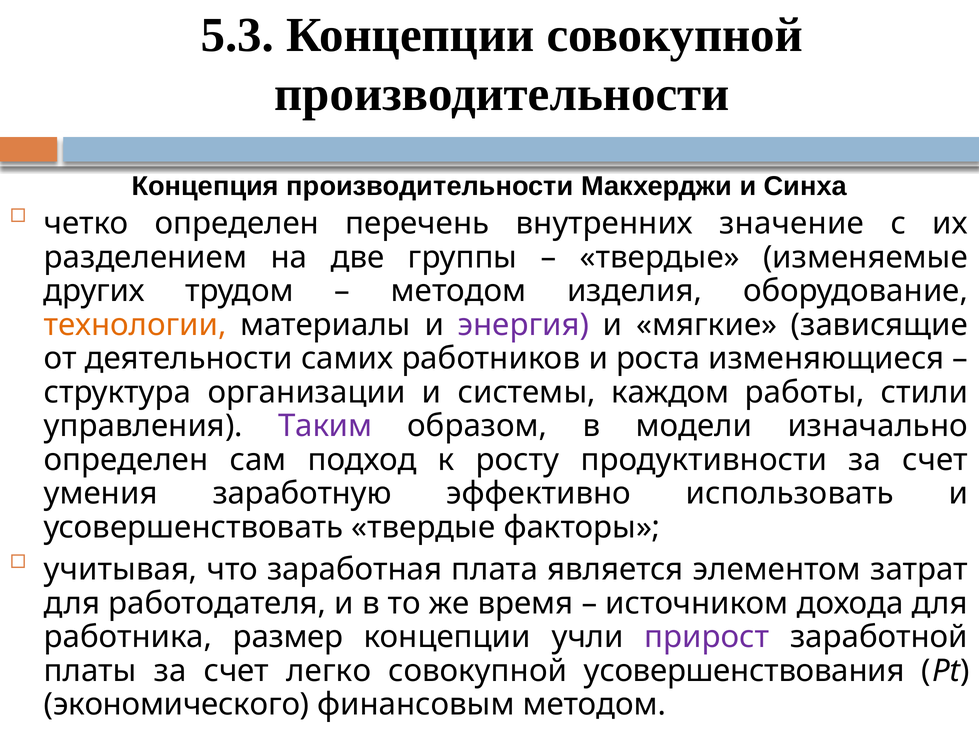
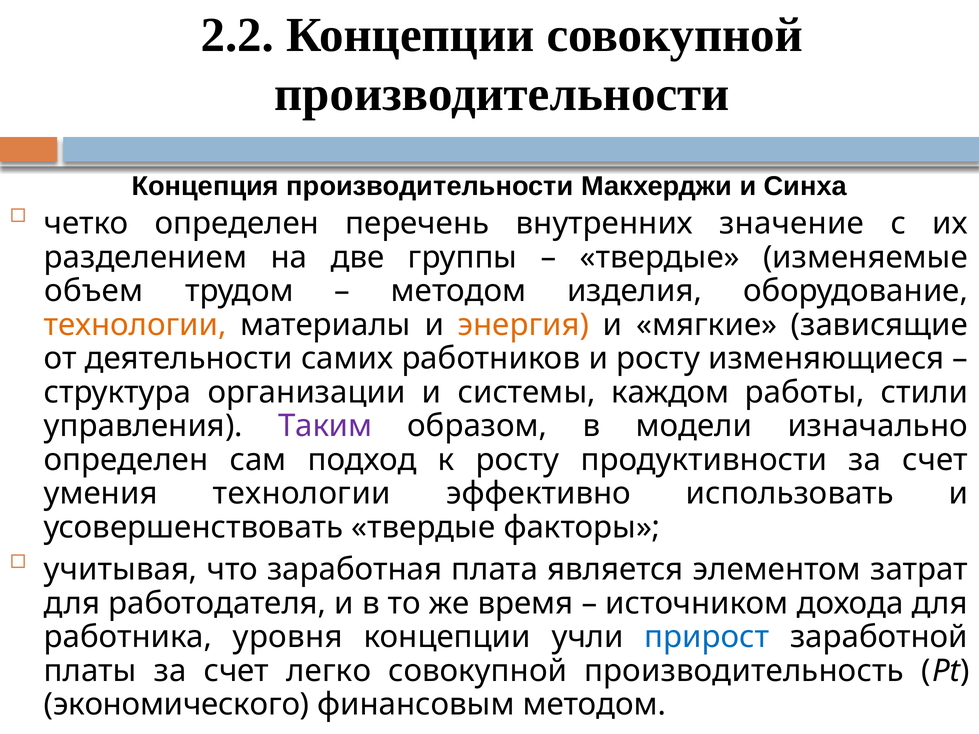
5.3: 5.3 -> 2.2 (237, 35)
других: других -> объем (94, 291)
энергия colour: purple -> orange (523, 325)
и роста: роста -> росту (658, 359)
умения заработную: заработную -> технологии (302, 494)
размер: размер -> уровня (288, 637)
прирост colour: purple -> blue (707, 637)
усовершенствования: усовершенствования -> производительность (744, 671)
